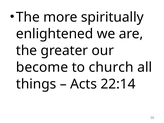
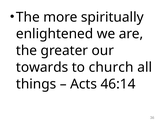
become: become -> towards (42, 67)
22:14: 22:14 -> 46:14 (118, 84)
